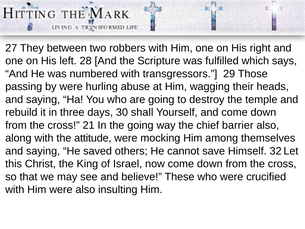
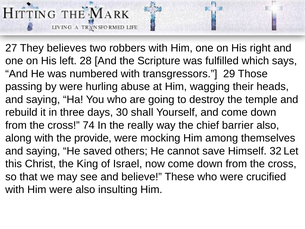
between: between -> believes (67, 48)
21: 21 -> 74 (89, 125)
the going: going -> really (140, 125)
attitude: attitude -> provide (93, 138)
